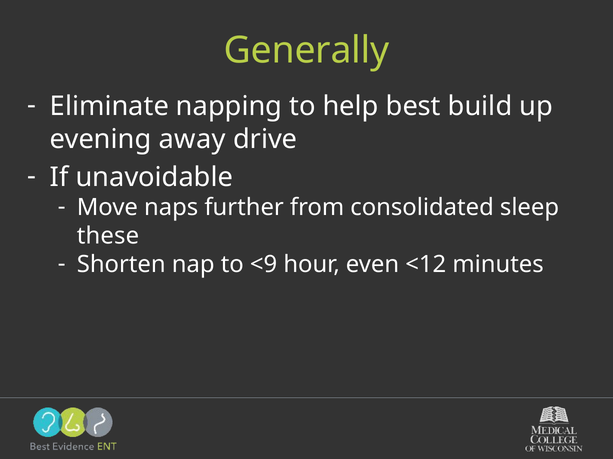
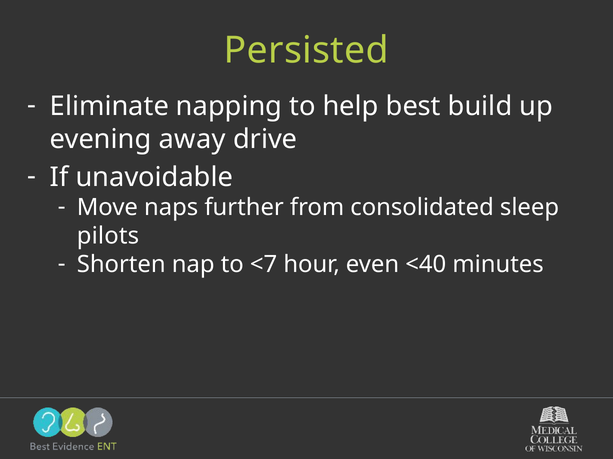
Generally: Generally -> Persisted (306, 51)
these: these -> pilots (108, 236)
<9: <9 -> <7 (264, 265)
<12: <12 -> <40 (426, 265)
